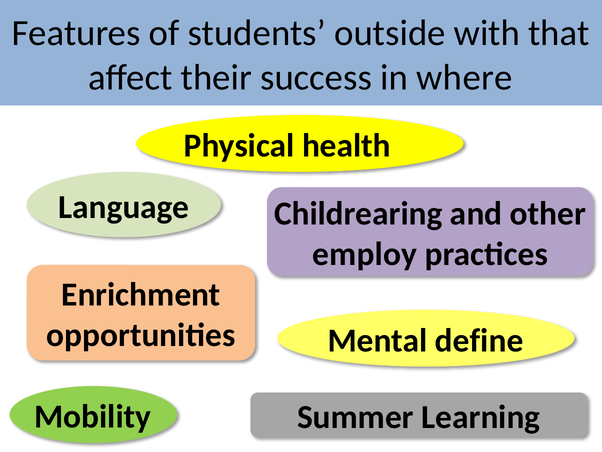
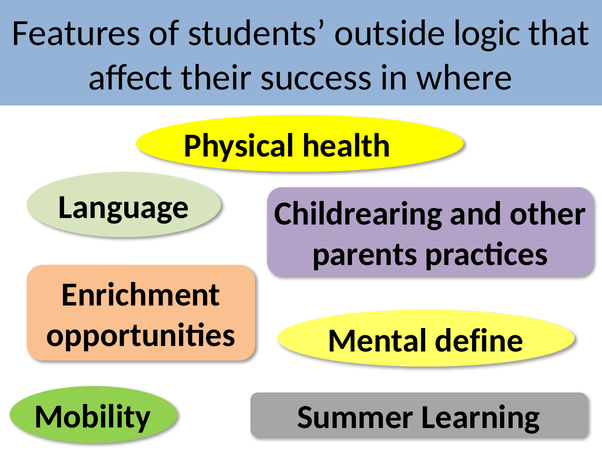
with: with -> logic (487, 33)
employ: employ -> parents (365, 254)
